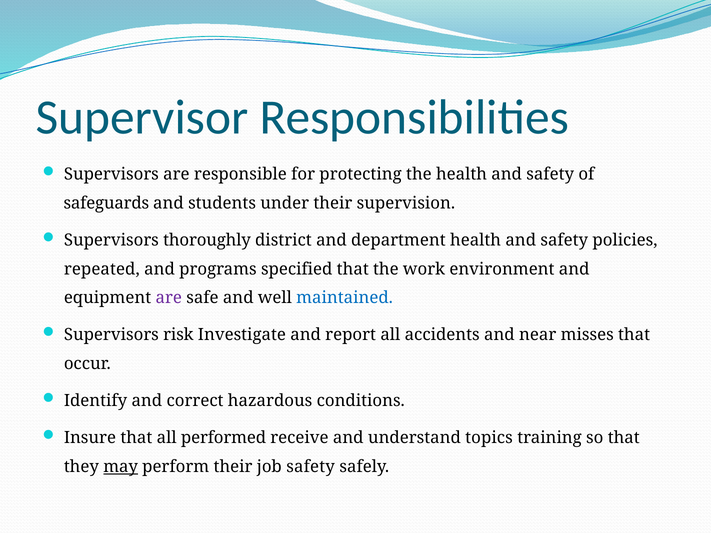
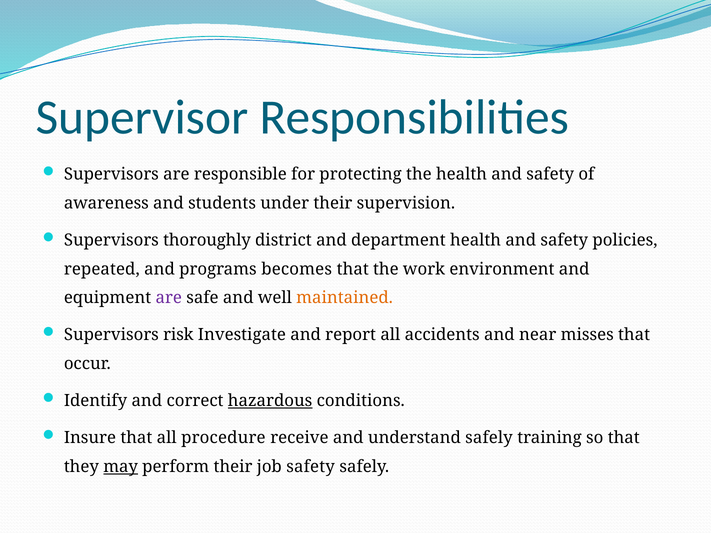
safeguards: safeguards -> awareness (106, 203)
specified: specified -> becomes (297, 269)
maintained colour: blue -> orange (345, 298)
hazardous underline: none -> present (270, 401)
performed: performed -> procedure (223, 438)
understand topics: topics -> safely (489, 438)
